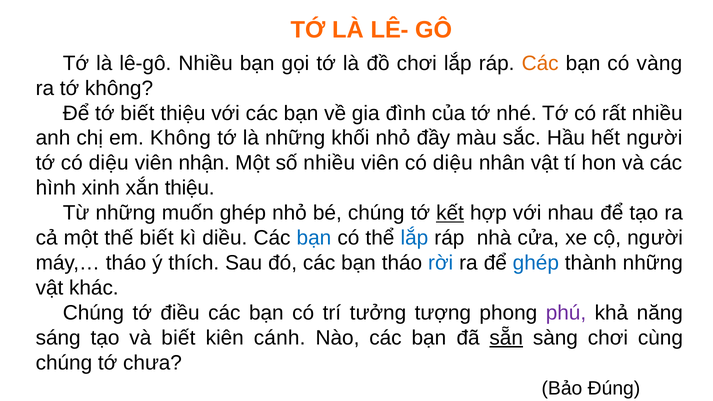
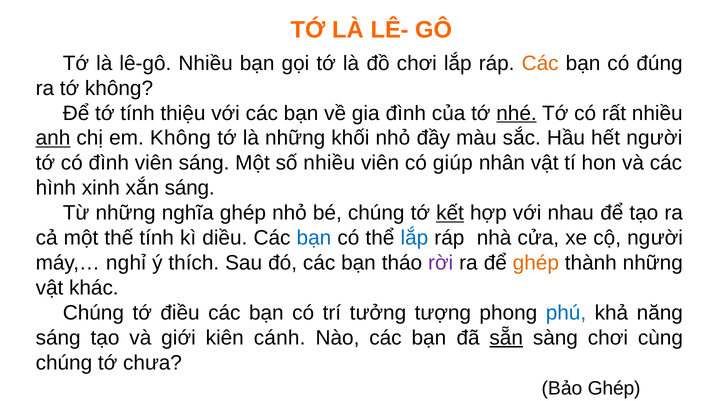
vàng: vàng -> đúng (660, 63)
tớ biết: biết -> tính (137, 113)
nhé underline: none -> present (516, 113)
anh underline: none -> present (53, 138)
tớ có diệu: diệu -> đình (109, 163)
viên nhận: nhận -> sáng (204, 163)
viên có diệu: diệu -> giúp (453, 163)
xắn thiệu: thiệu -> sáng (190, 188)
muốn: muốn -> nghĩa (188, 213)
thế biết: biết -> tính (157, 238)
máy,… tháo: tháo -> nghỉ (126, 263)
rời colour: blue -> purple (441, 263)
ghép colour: blue -> orange (536, 263)
phú colour: purple -> blue (566, 313)
và biết: biết -> giới (179, 338)
Bảo Đúng: Đúng -> Ghép (614, 388)
